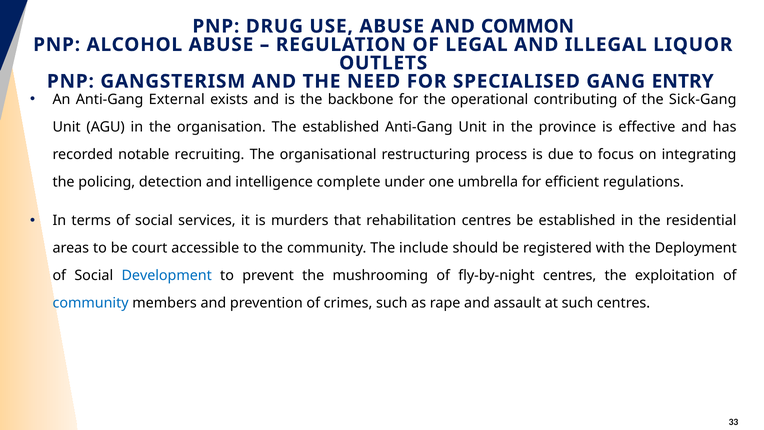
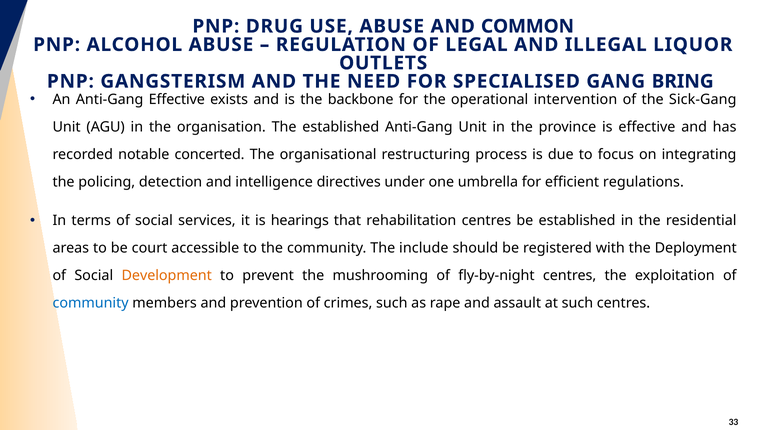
ENTRY: ENTRY -> BRING (683, 81)
Anti-Gang External: External -> Effective (177, 99)
contributing: contributing -> intervention (575, 99)
recruiting: recruiting -> concerted (210, 154)
complete: complete -> directives (349, 182)
murders: murders -> hearings (300, 221)
Development colour: blue -> orange (167, 276)
